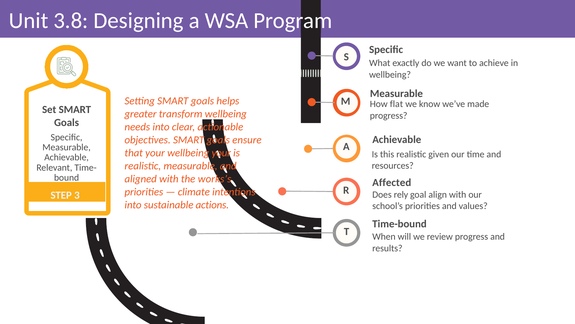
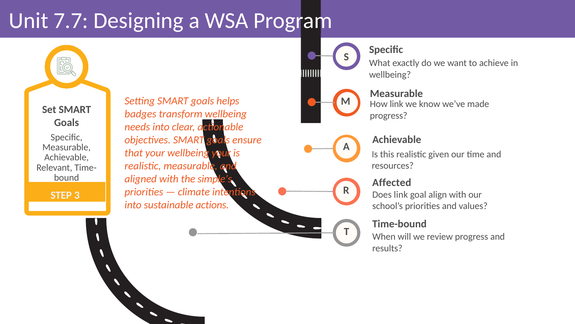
3.8: 3.8 -> 7.7 (71, 21)
How flat: flat -> link (397, 104)
greater: greater -> badges (140, 114)
works’s: works’s -> simple’s (215, 179)
Does rely: rely -> link (401, 194)
